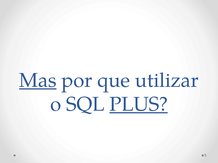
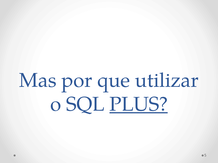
Mas underline: present -> none (38, 81)
